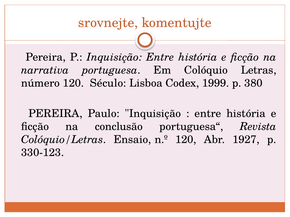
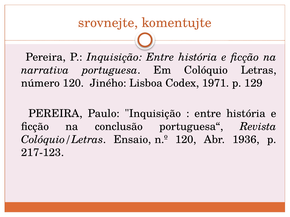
Século: Século -> Jiného (108, 83)
1999: 1999 -> 1971 (216, 83)
380: 380 -> 129 (253, 83)
1927: 1927 -> 1936 (246, 140)
330-123: 330-123 -> 217-123 (43, 153)
